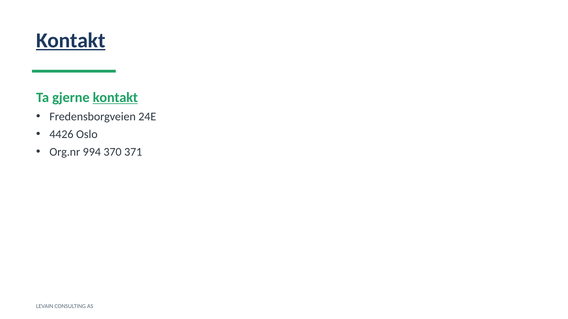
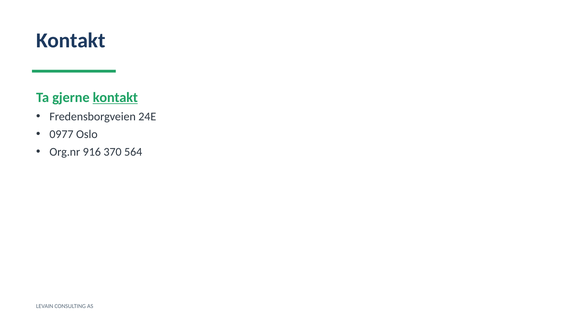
Kontakt underline: present -> none (71, 41)
4426: 4426 -> 0977 (61, 135)
994: 994 -> 916 (92, 152)
371: 371 -> 564 (133, 152)
